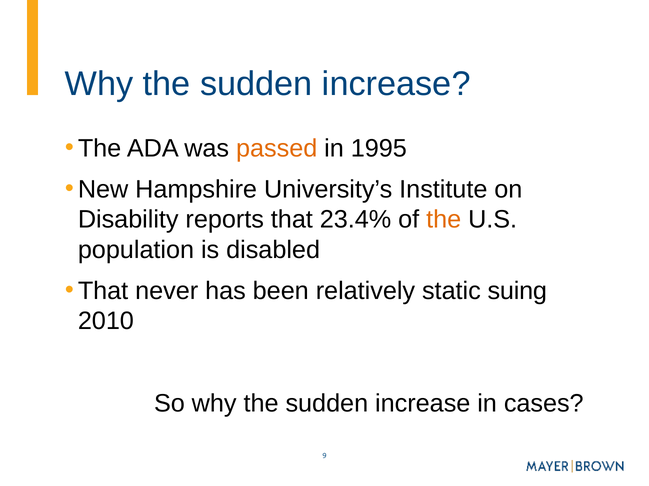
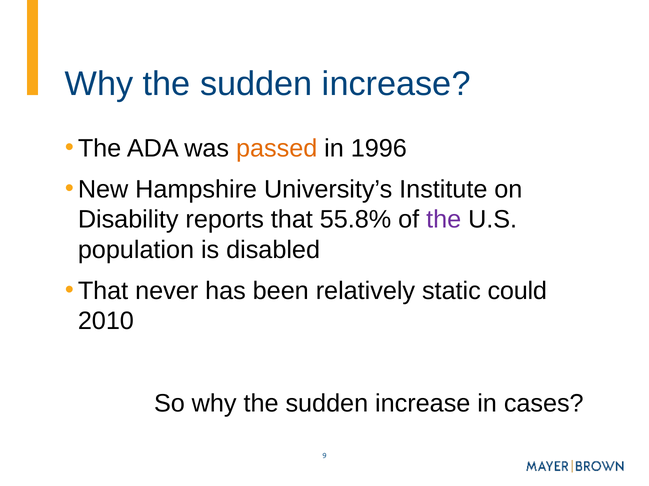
1995: 1995 -> 1996 (379, 149)
23.4%: 23.4% -> 55.8% (356, 220)
the colour: orange -> purple (444, 220)
suing: suing -> could (517, 291)
